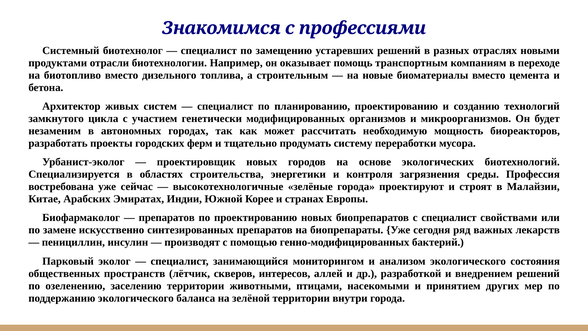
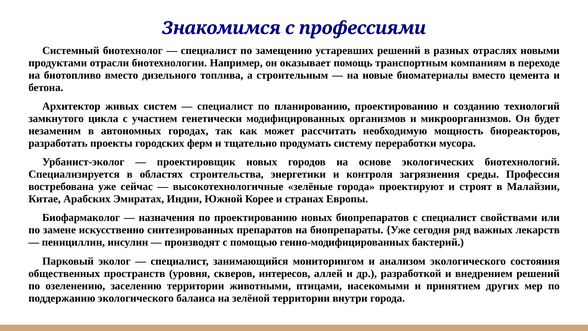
препаратов: препаратов -> назначения (167, 218)
лётчик: лётчик -> уровня (190, 273)
